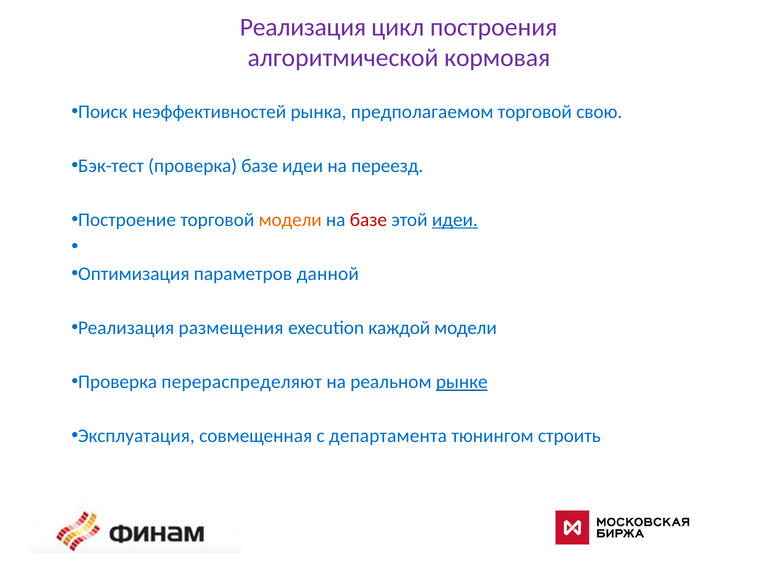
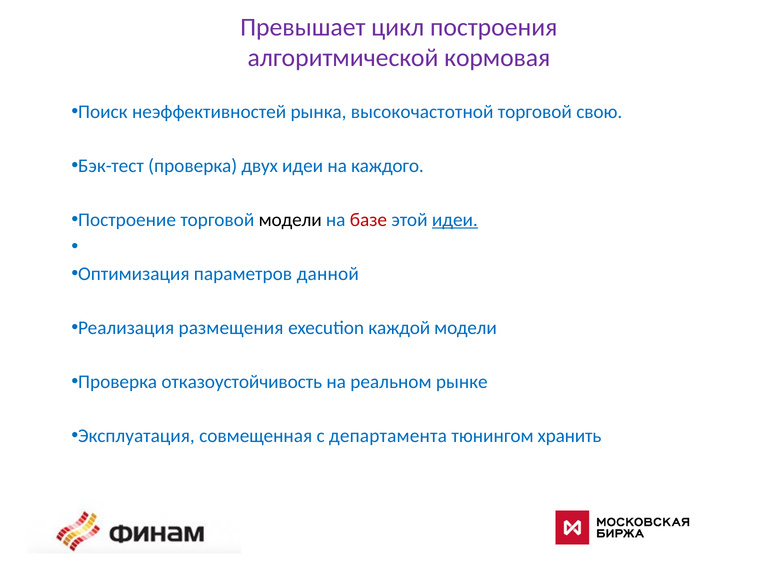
Реализация: Реализация -> Превышает (303, 27)
предполагаемом: предполагаемом -> высокочастотной (422, 112)
проверка базе: базе -> двух (260, 166)
переезд: переезд -> каждого (387, 166)
модели colour: orange -> black (290, 220)
перераспределяют: перераспределяют -> отказоустойчивость (242, 382)
рынке underline: present -> none (462, 382)
строить: строить -> хранить (569, 436)
